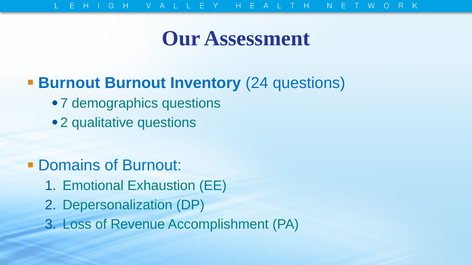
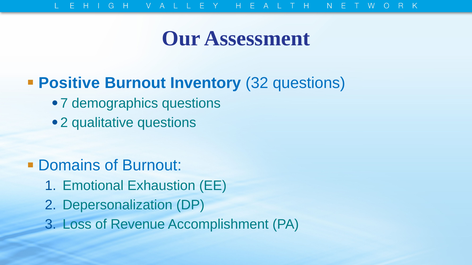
Burnout: Burnout -> Positive (69, 83)
24: 24 -> 32 (257, 83)
